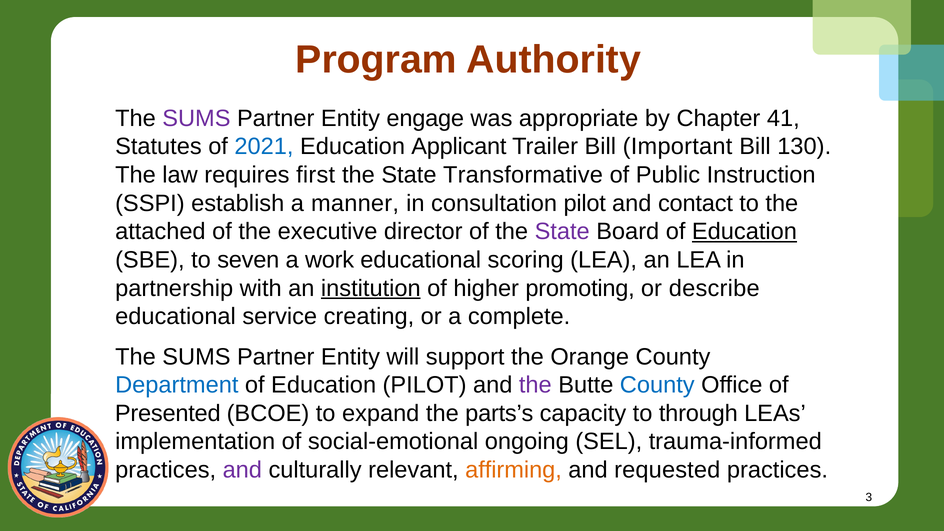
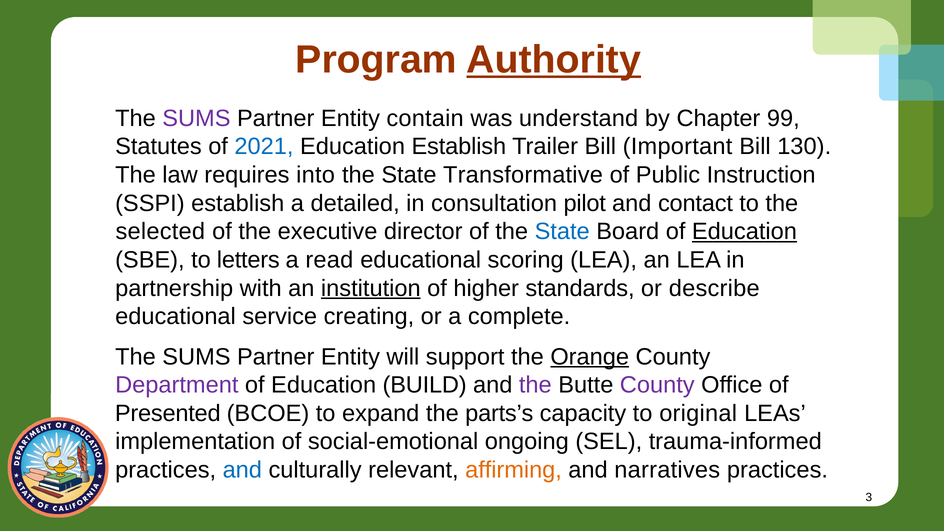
Authority underline: none -> present (554, 60)
engage: engage -> contain (425, 118)
appropriate: appropriate -> understand (579, 118)
41: 41 -> 99 (783, 118)
Education Applicant: Applicant -> Establish (459, 147)
first: first -> into (316, 175)
manner: manner -> detailed (355, 203)
attached: attached -> selected (160, 232)
State colour: purple -> blue (562, 232)
seven: seven -> letters (248, 260)
work: work -> read (329, 260)
promoting: promoting -> standards (580, 288)
Orange underline: none -> present (590, 357)
Department colour: blue -> purple (177, 385)
Education PILOT: PILOT -> BUILD (425, 385)
County colour: blue -> purple (657, 385)
through: through -> original (698, 413)
and colour: purple -> blue (242, 470)
requested: requested -> narratives (667, 470)
